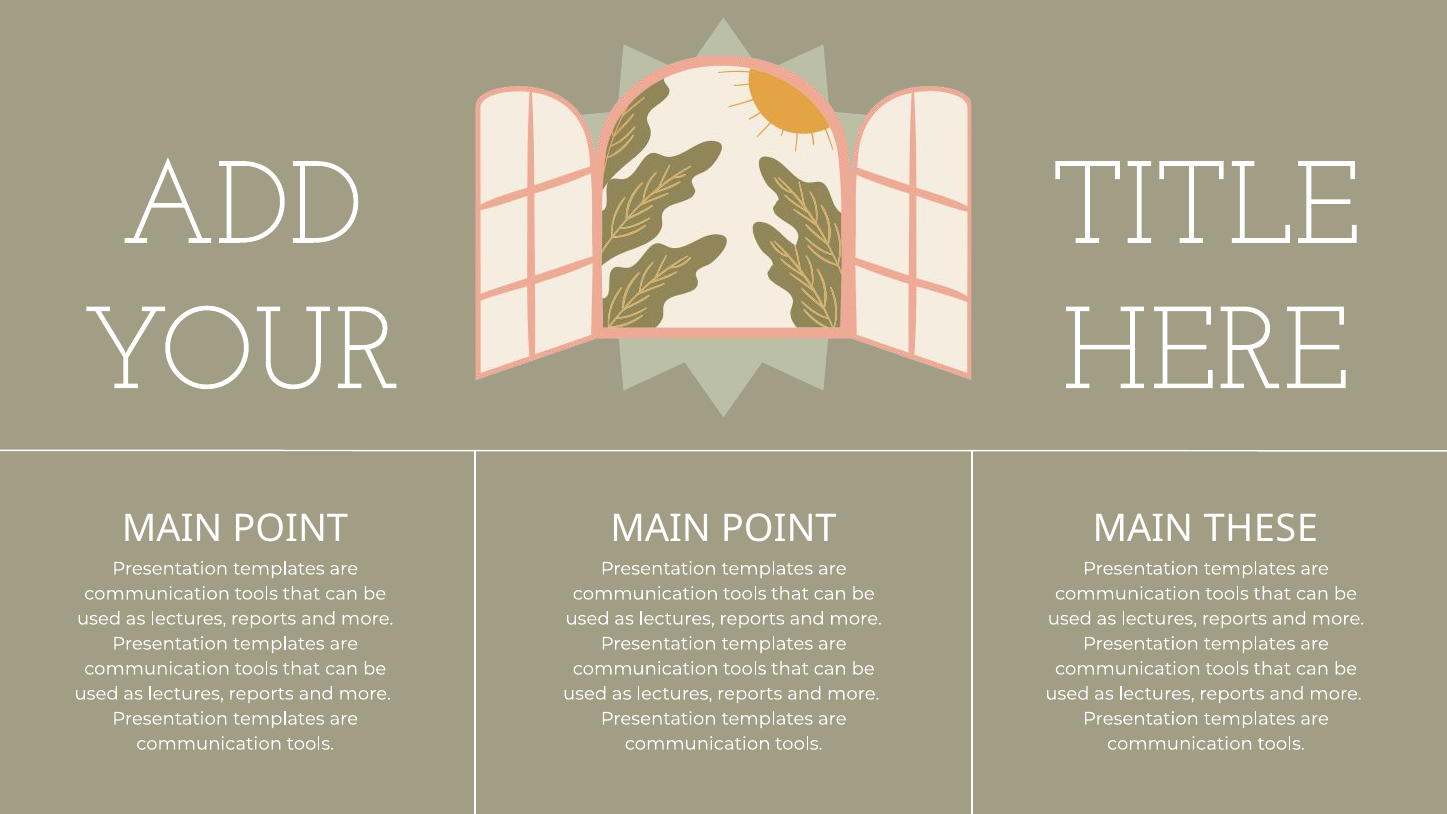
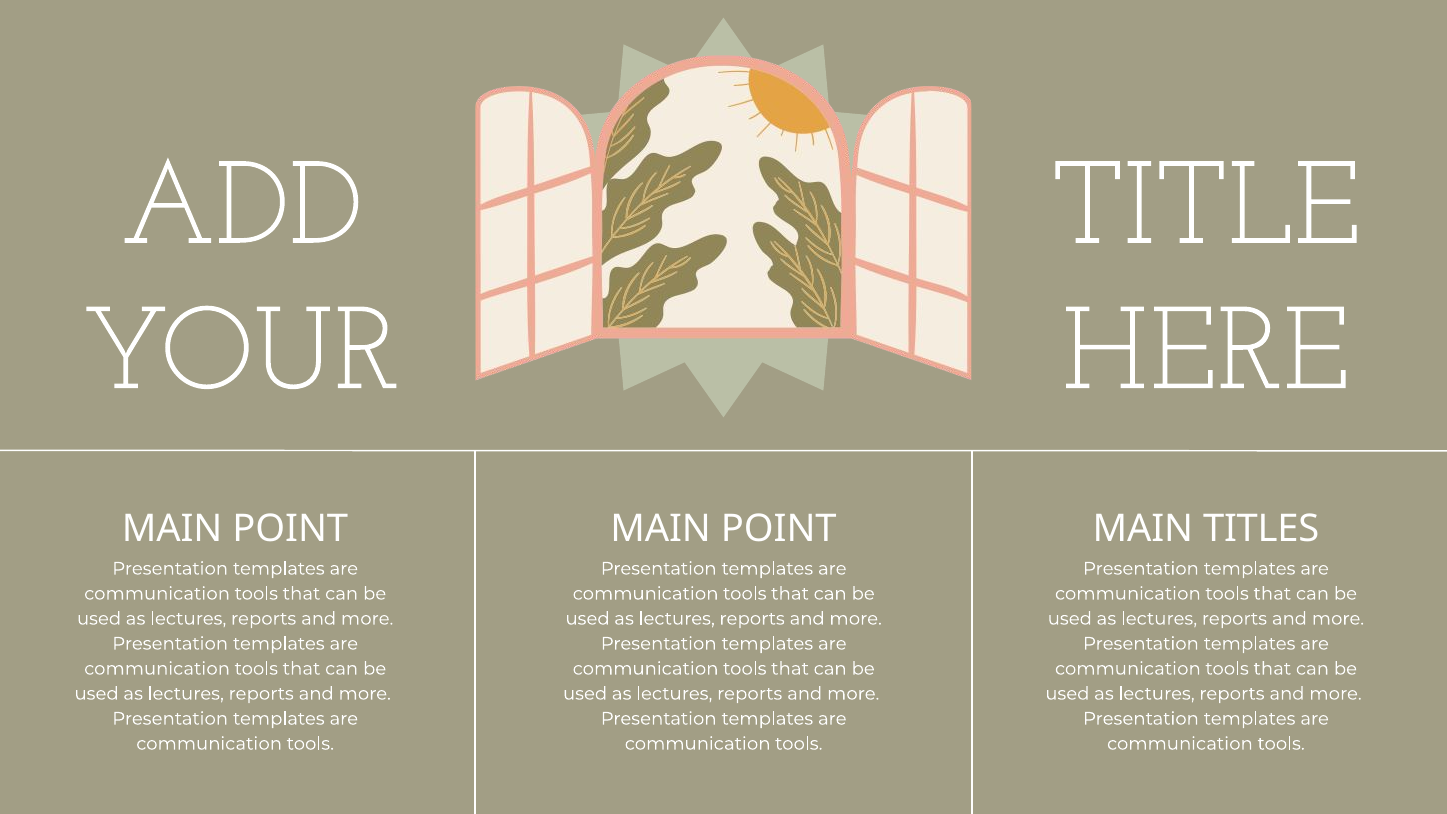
THESE: THESE -> TITLES (1261, 528)
